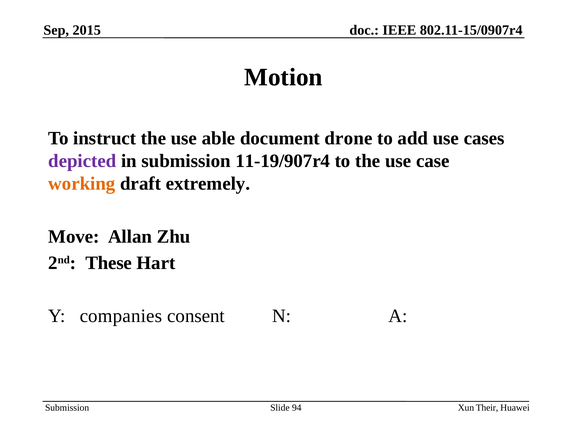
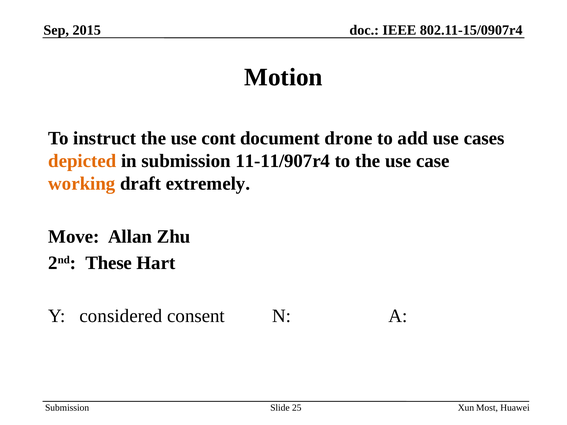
able: able -> cont (219, 138)
depicted colour: purple -> orange (82, 161)
11-19/907r4: 11-19/907r4 -> 11-11/907r4 (283, 161)
companies: companies -> considered (121, 316)
94: 94 -> 25 (297, 408)
Their: Their -> Most (487, 408)
